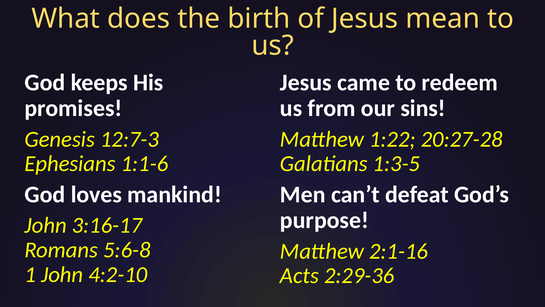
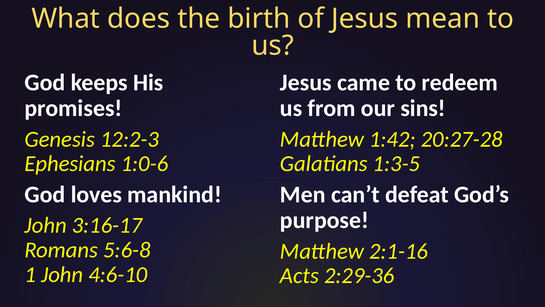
12:7-3: 12:7-3 -> 12:2-3 (130, 139)
1:22: 1:22 -> 1:42 (392, 139)
1:1-6: 1:1-6 -> 1:0-6 (145, 164)
4:2-10: 4:2-10 -> 4:6-10 (118, 274)
